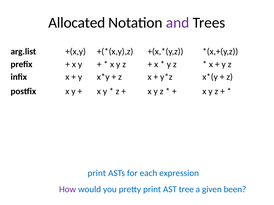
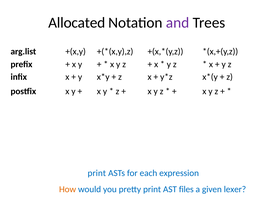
How colour: purple -> orange (68, 190)
tree: tree -> files (186, 190)
been: been -> lexer (235, 190)
